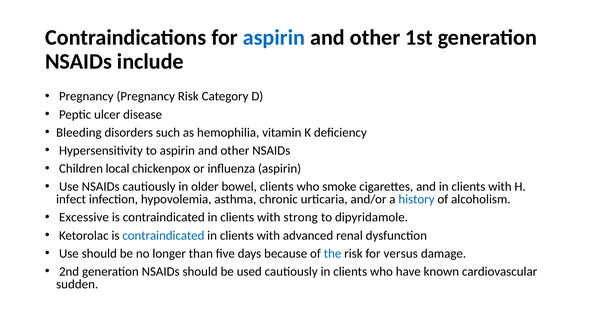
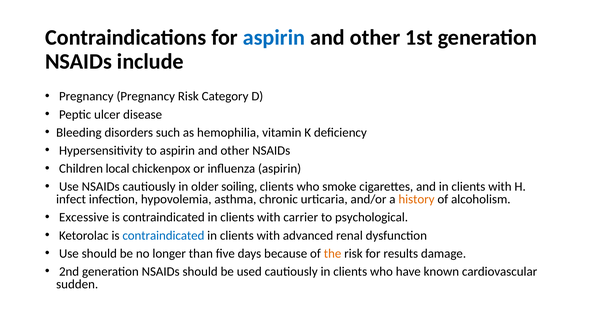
bowel: bowel -> soiling (239, 187)
history colour: blue -> orange (417, 200)
strong: strong -> carrier (301, 218)
dipyridamole: dipyridamole -> psychological (372, 218)
the colour: blue -> orange (333, 254)
versus: versus -> results (401, 254)
